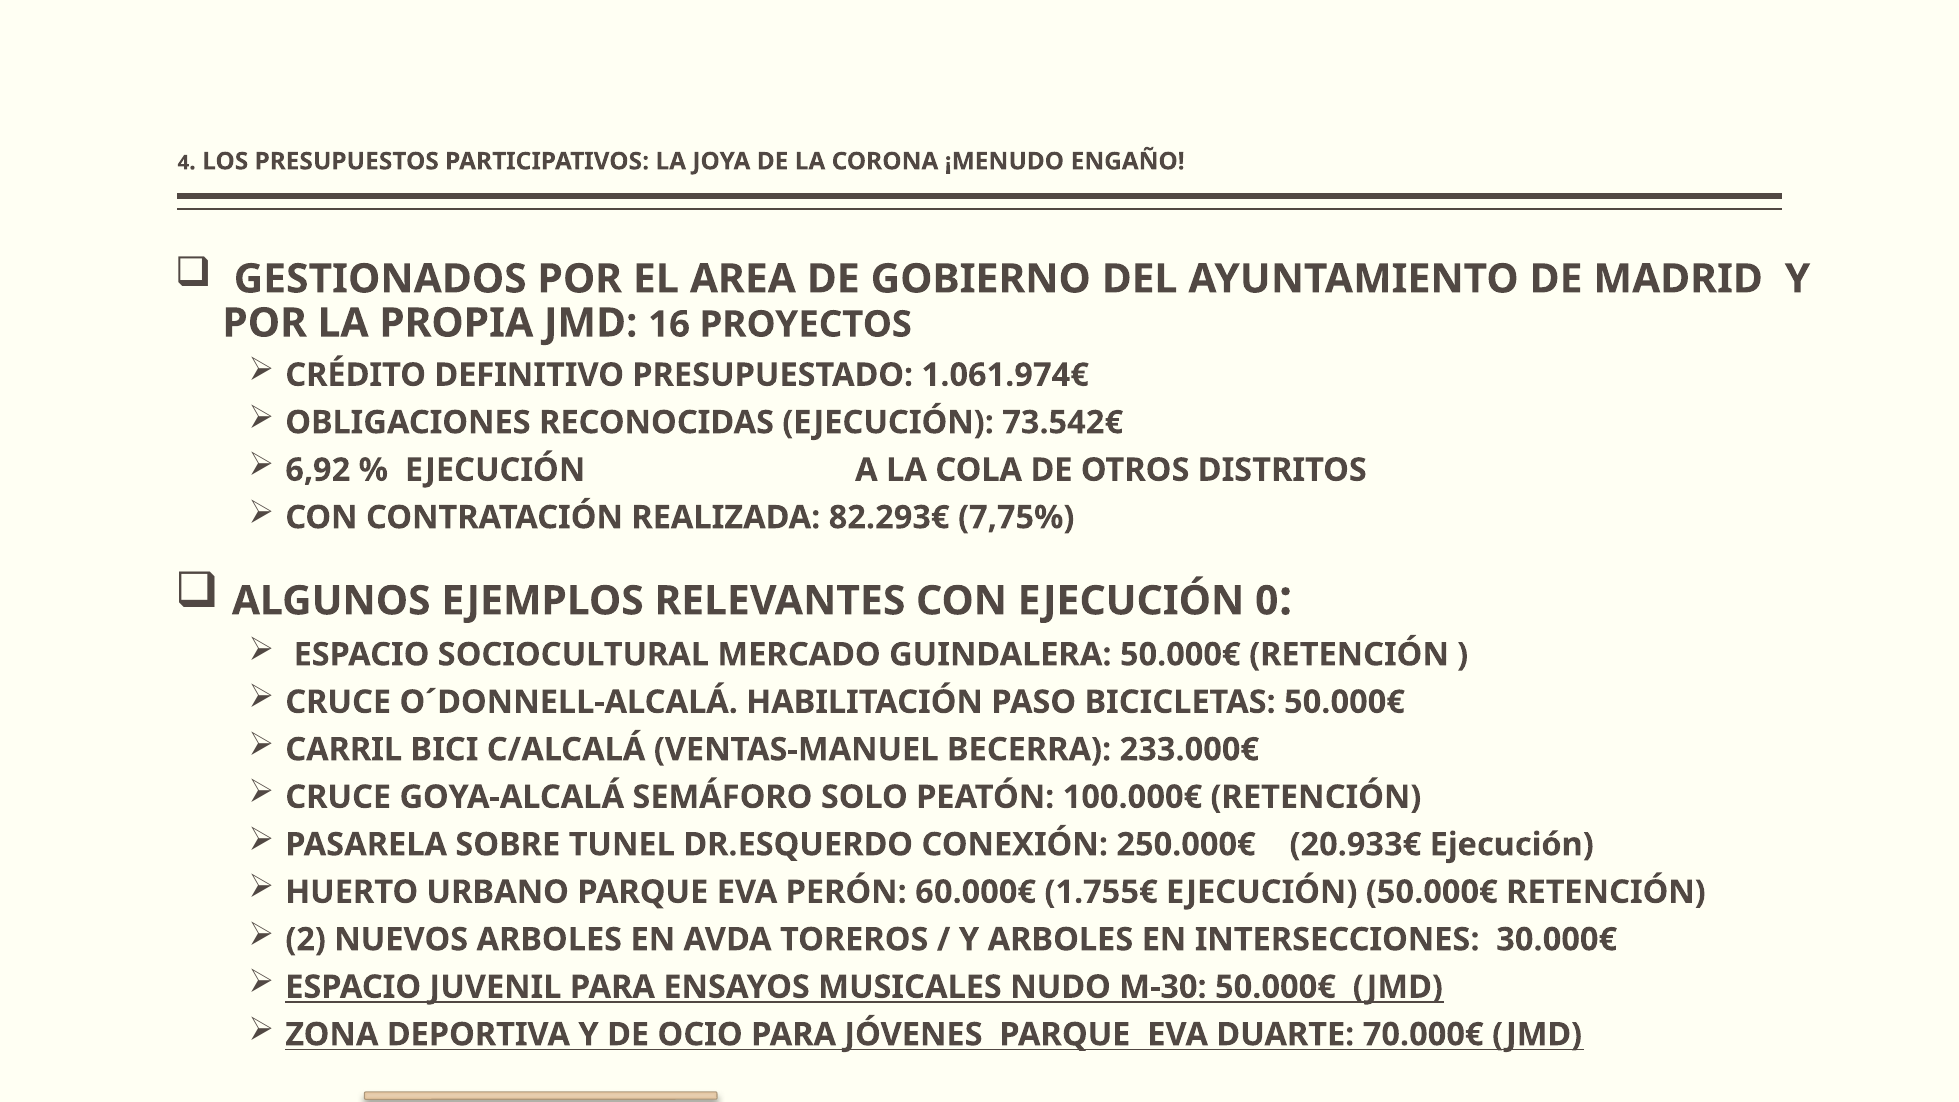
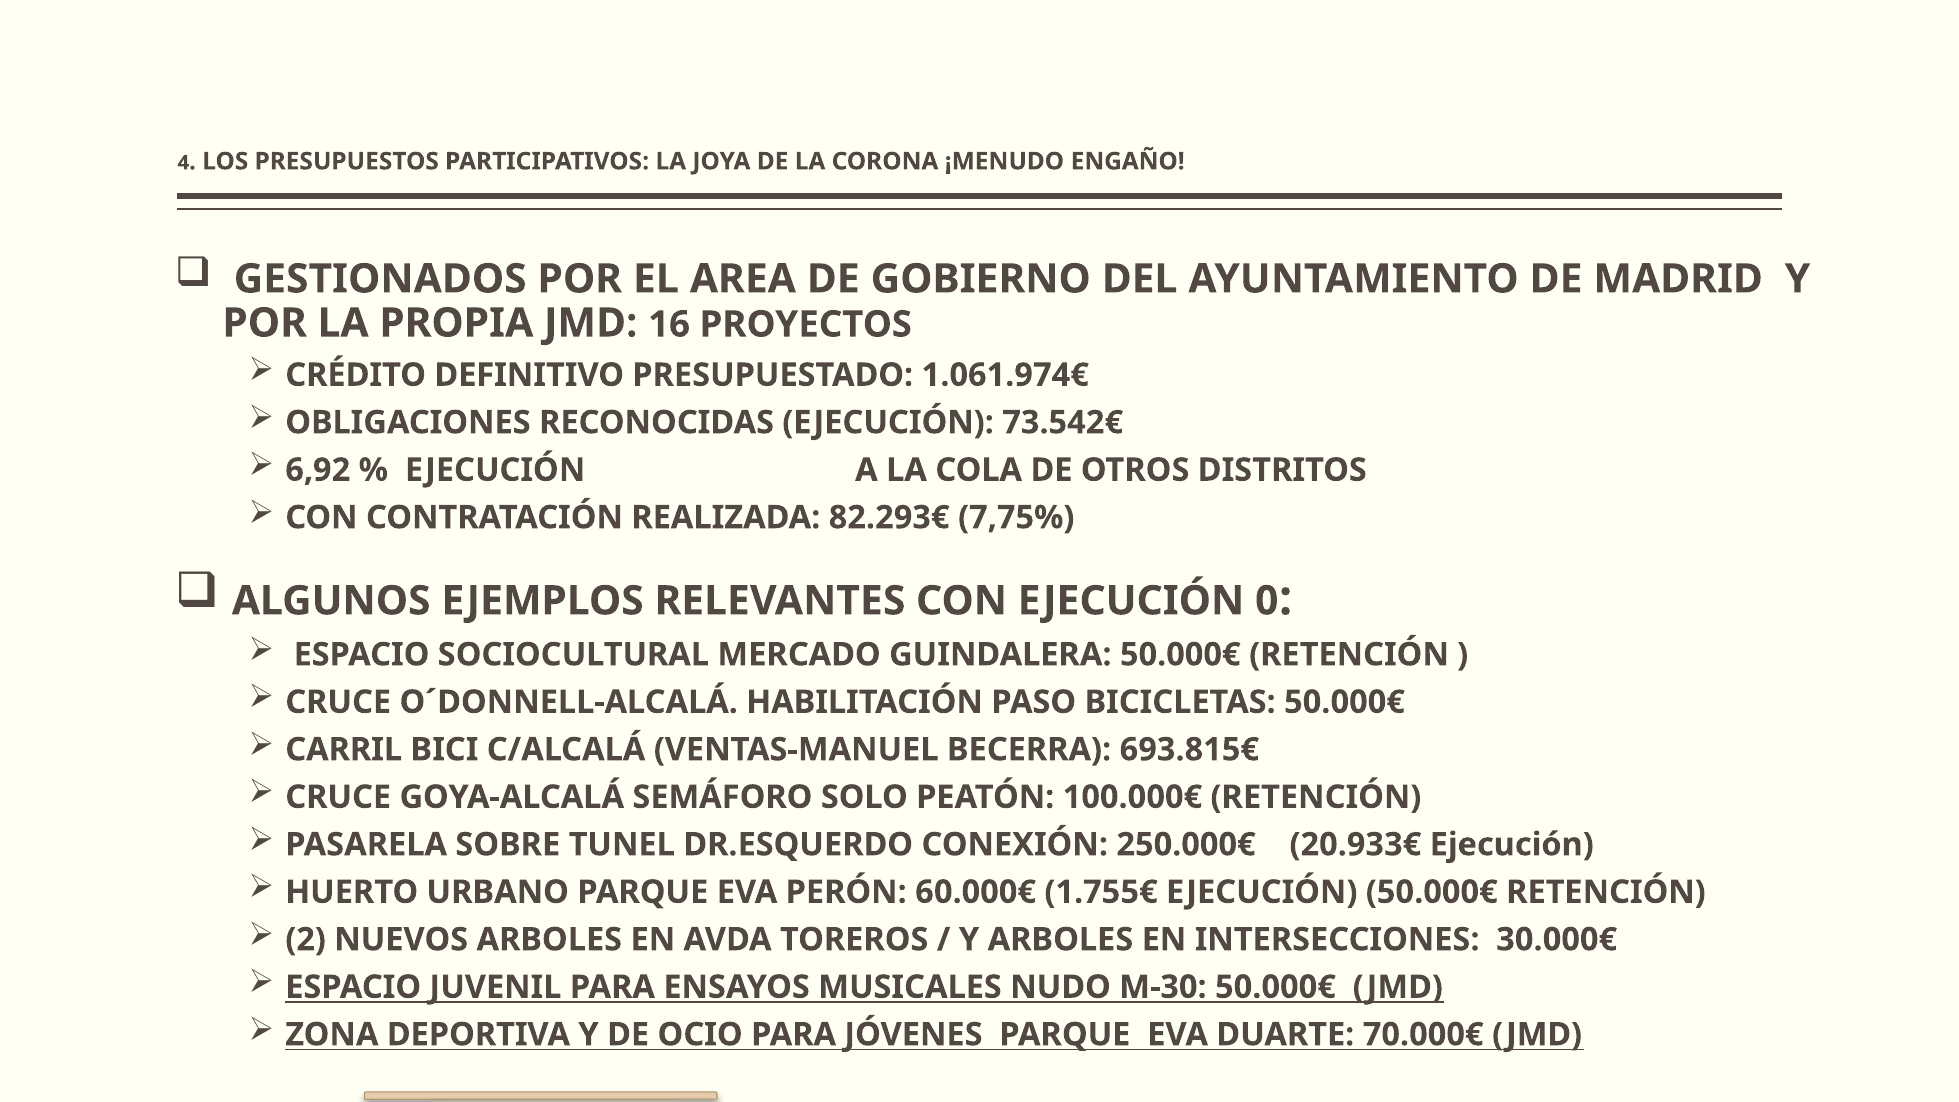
233.000€: 233.000€ -> 693.815€ (1189, 750)
